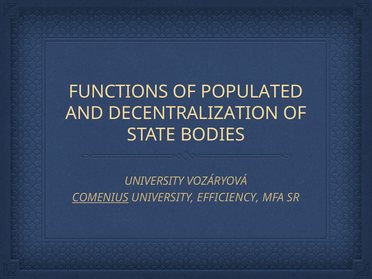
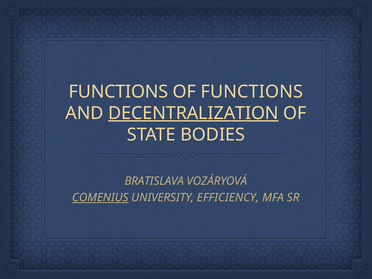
OF POPULATED: POPULATED -> FUNCTIONS (252, 92)
DECENTRALIZATION underline: none -> present (193, 113)
UNIVERSITY: UNIVERSITY -> BRATISLAVA (154, 181)
